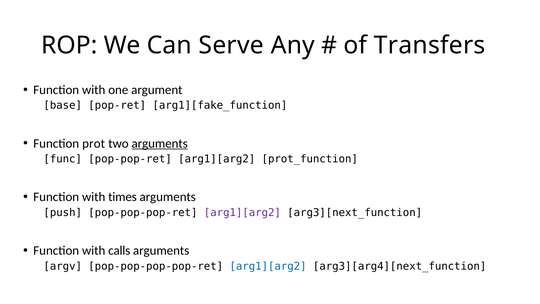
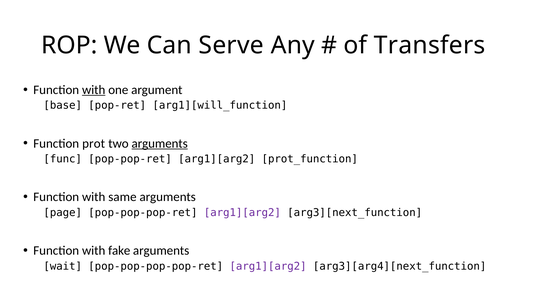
with underline: none -> present (94, 90)
arg1][fake_function: arg1][fake_function -> arg1][will_function (220, 105)
times: times -> same (122, 197)
push: push -> page (63, 212)
calls: calls -> fake (119, 250)
argv: argv -> wait (63, 266)
arg1][arg2 colour: blue -> purple (268, 266)
